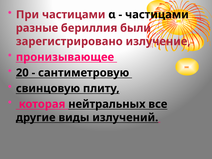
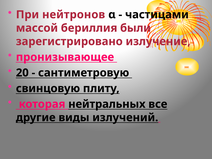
При частицами: частицами -> нейтронов (74, 15)
разные: разные -> массой (37, 28)
